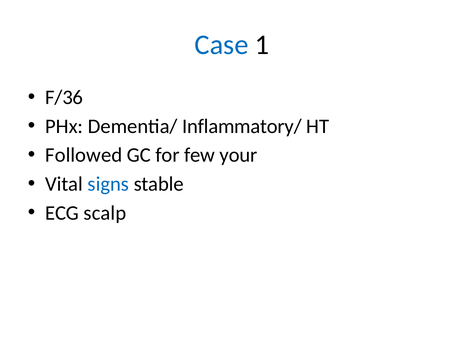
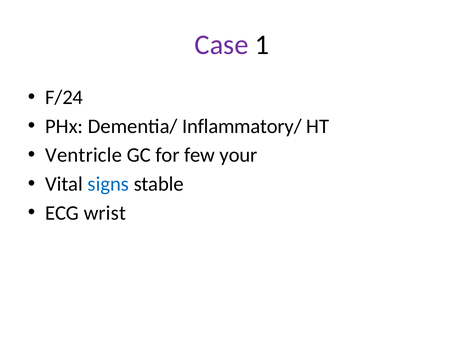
Case colour: blue -> purple (222, 45)
F/36: F/36 -> F/24 (64, 97)
Followed: Followed -> Ventricle (84, 155)
scalp: scalp -> wrist (105, 213)
